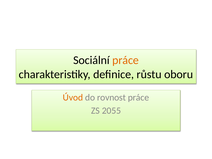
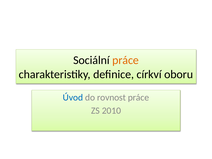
růstu: růstu -> církví (149, 74)
Úvod colour: orange -> blue (73, 97)
2055: 2055 -> 2010 (111, 111)
